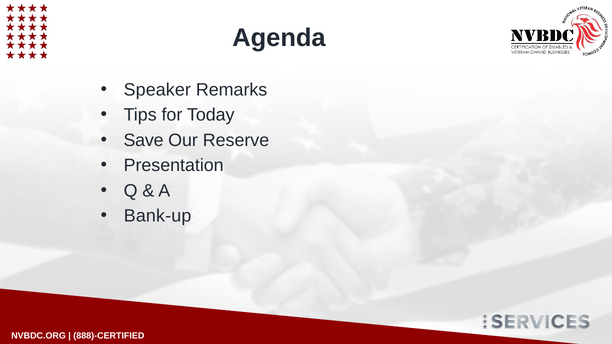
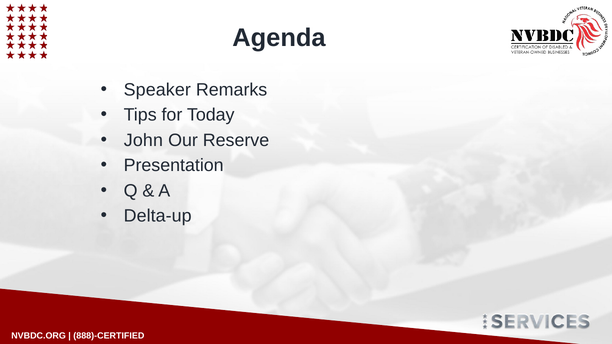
Save: Save -> John (143, 140)
Bank-up: Bank-up -> Delta-up (158, 216)
